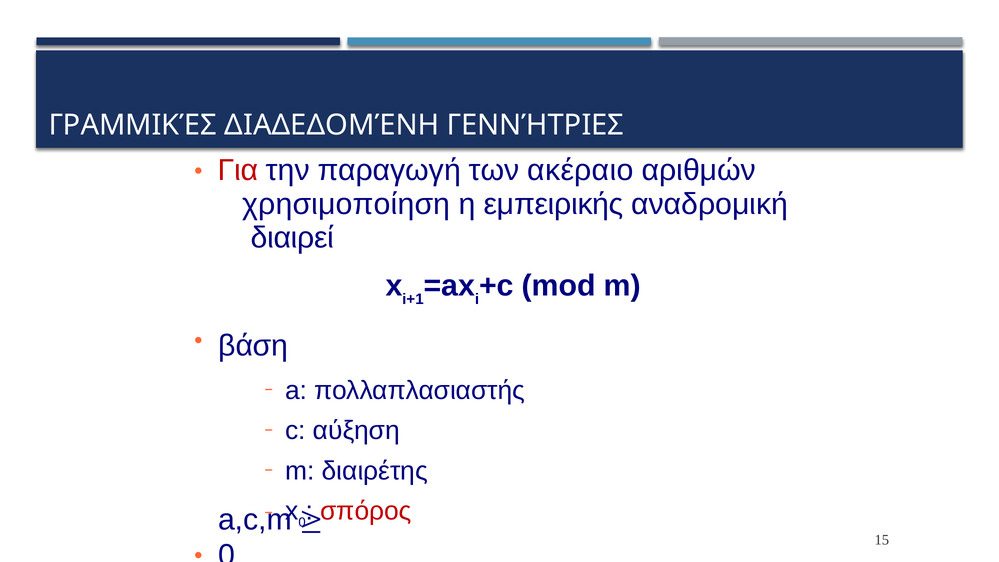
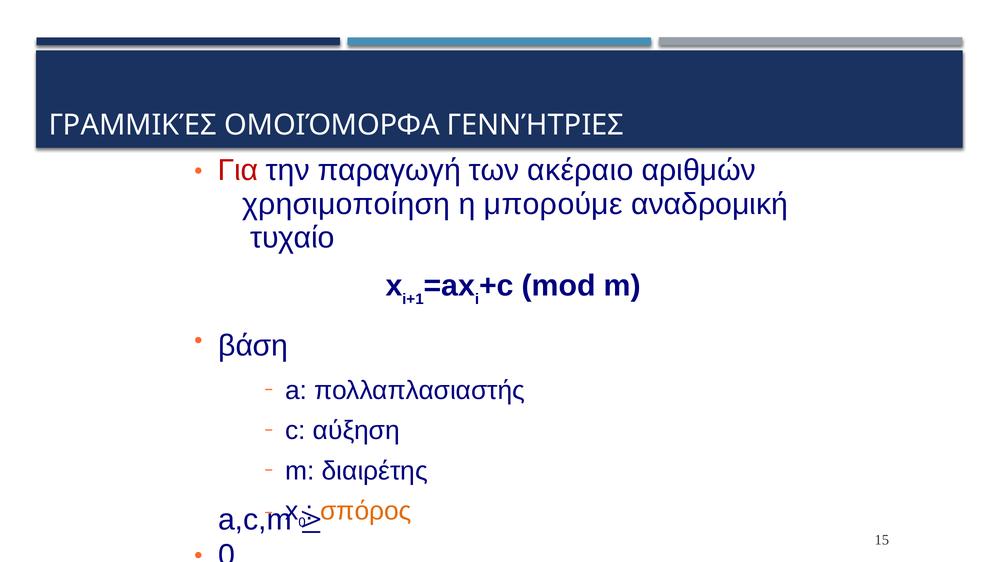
ΔΙΑΔΕΔΟΜΈΝΗ: ΔΙΑΔΕΔΟΜΈΝΗ -> ΟΜΟΙΌΜΟΡΦΑ (332, 125)
εμπειρικής: εμπειρικής -> μπορούμε (553, 204)
διαιρεί: διαιρεί -> τυχαίο (292, 238)
σπόρος colour: red -> orange (366, 511)
